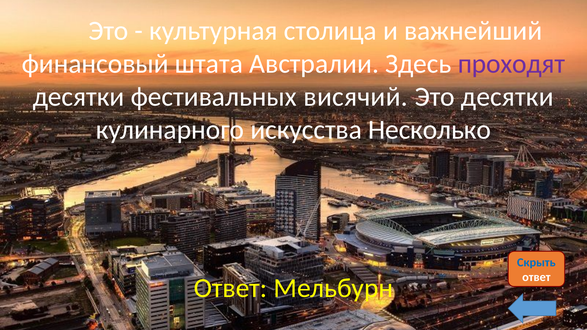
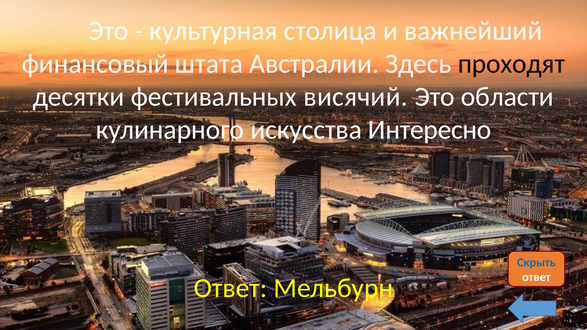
проходят colour: purple -> black (511, 64)
Это десятки: десятки -> области (507, 97)
Несколько: Несколько -> Интересно (430, 130)
